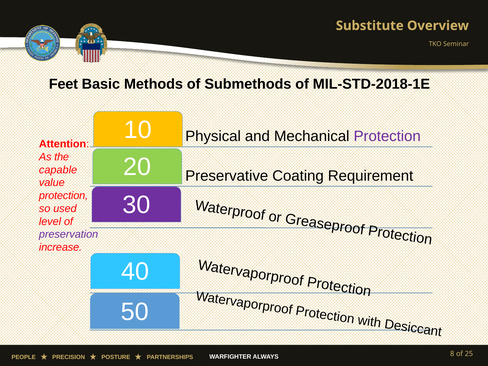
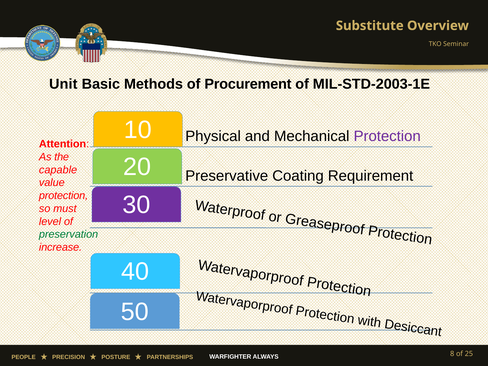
Feet: Feet -> Unit (63, 84)
Submethods: Submethods -> Procurement (248, 84)
MIL-STD-2018-1E: MIL-STD-2018-1E -> MIL-STD-2003-1E (371, 84)
used: used -> must (65, 209)
preservation colour: purple -> green (69, 234)
